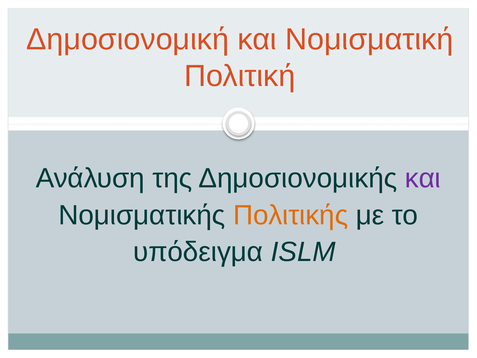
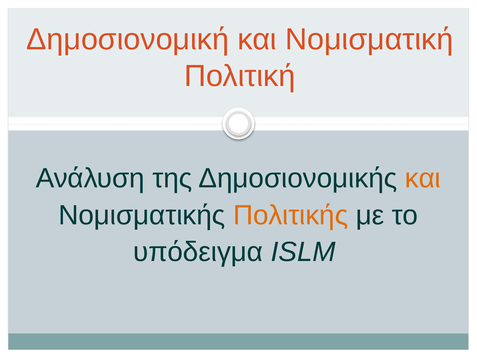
και colour: purple -> orange (423, 178)
